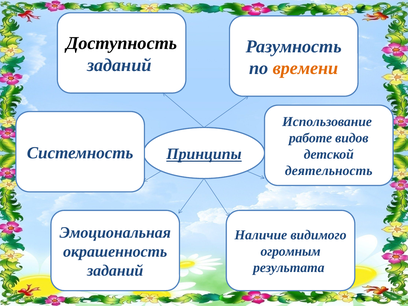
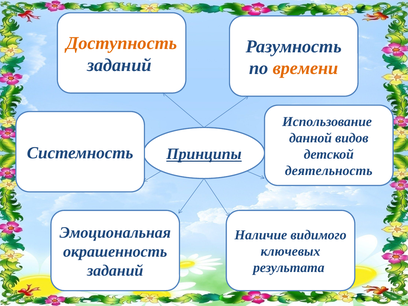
Доступность colour: black -> orange (122, 43)
работе: работе -> данной (310, 138)
огромным: огромным -> ключевых (290, 251)
